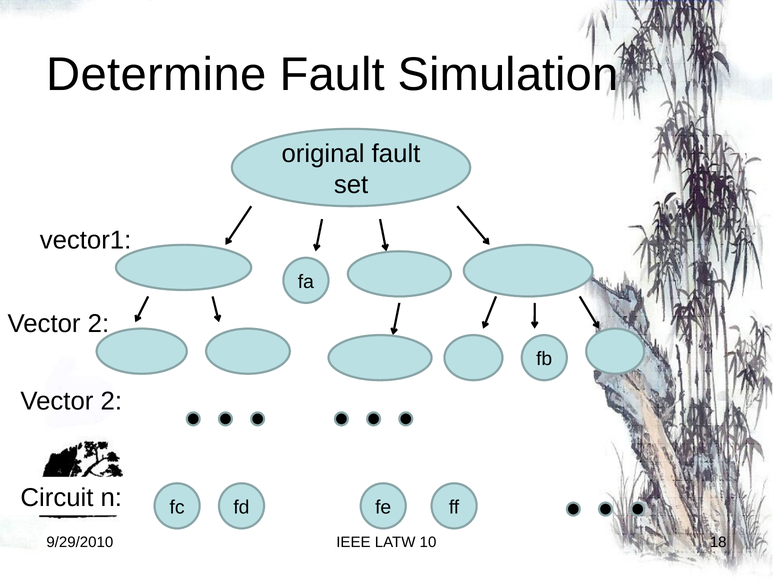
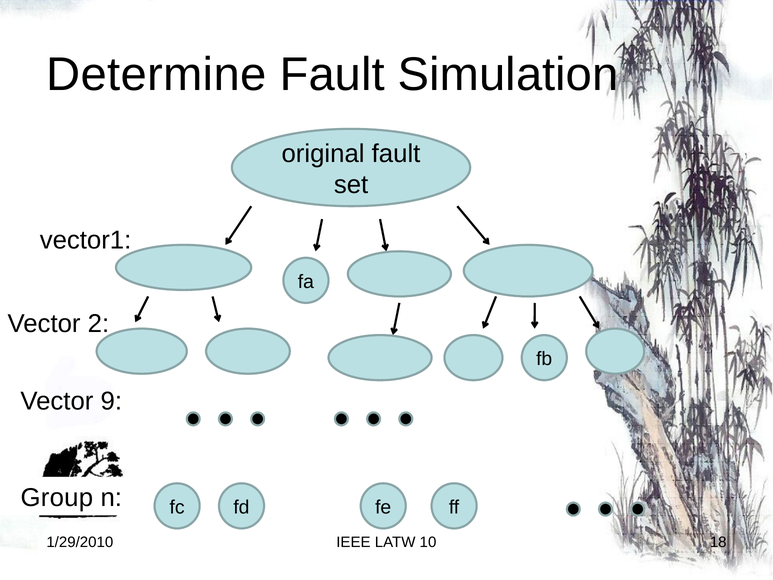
2: 2 -> 9 (111, 401)
Circuit: Circuit -> Group (57, 498)
9/29/2010: 9/29/2010 -> 1/29/2010 (80, 542)
